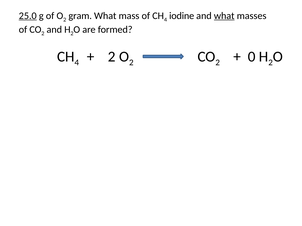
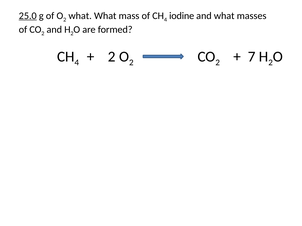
2 gram: gram -> what (80, 16)
what underline: present -> none (224, 16)
0: 0 -> 7 (252, 57)
